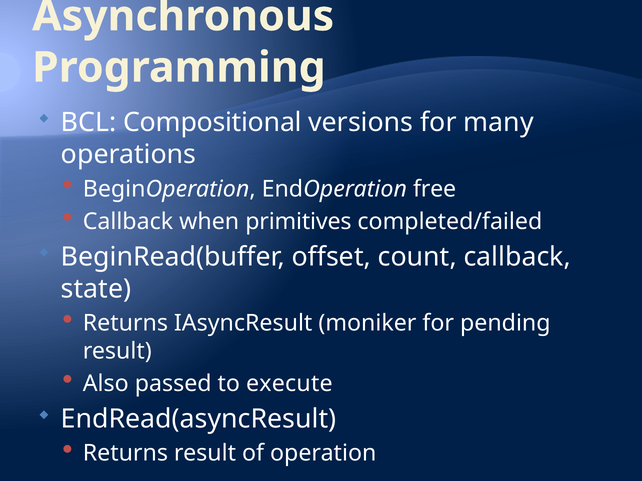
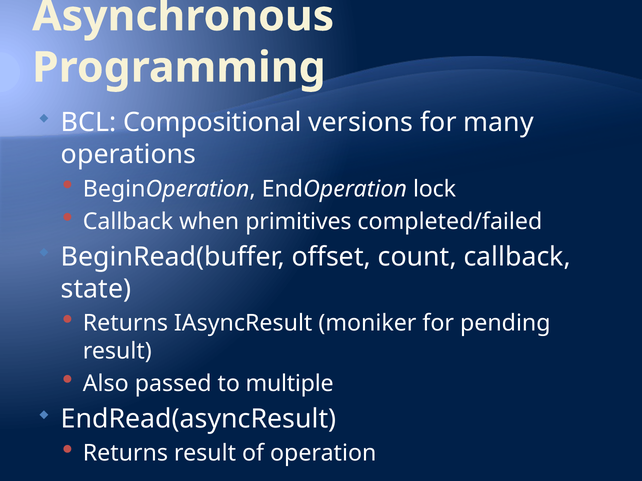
free: free -> lock (435, 189)
execute: execute -> multiple (290, 384)
